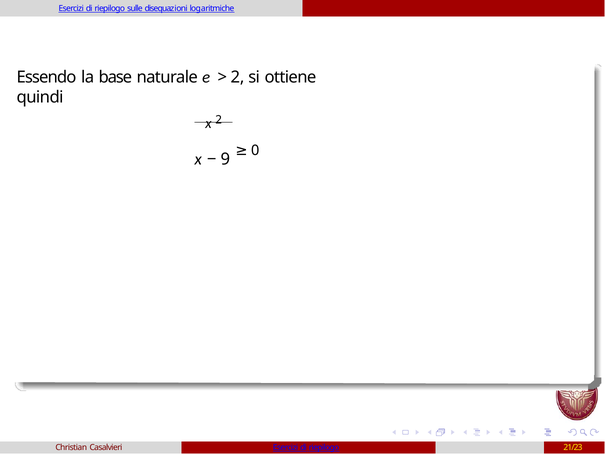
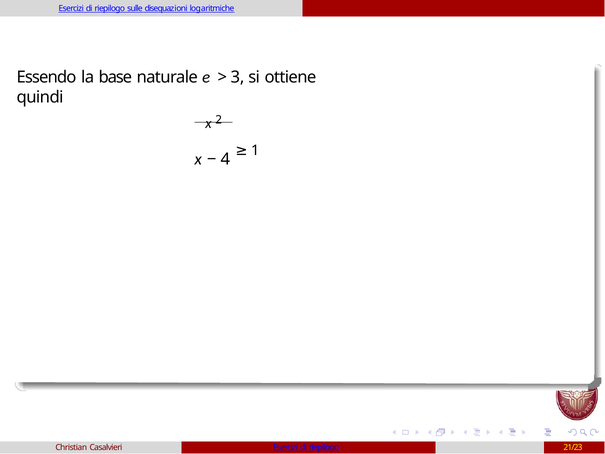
2: 2 -> 3 (237, 77)
0: 0 -> 1 (255, 151)
9: 9 -> 4 (225, 159)
